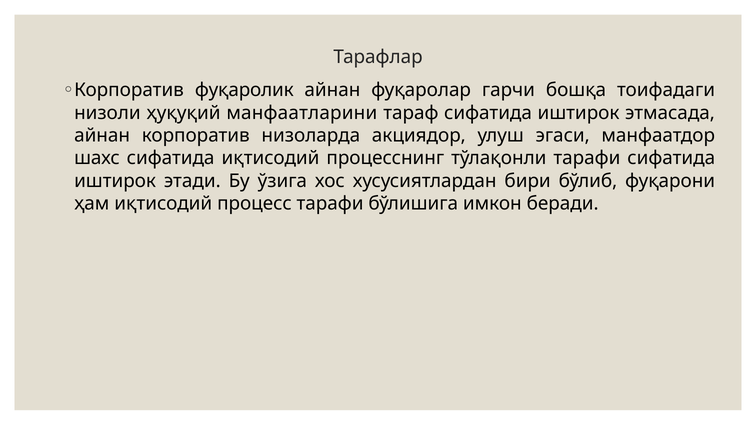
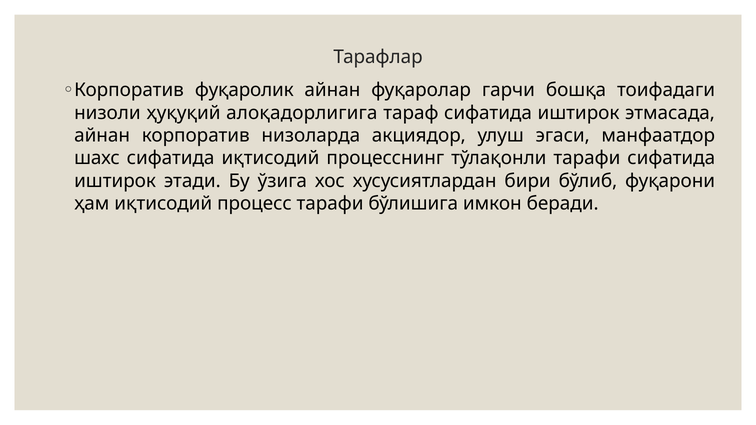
манфаатларини: манфаатларини -> алоқадорлигига (302, 113)
